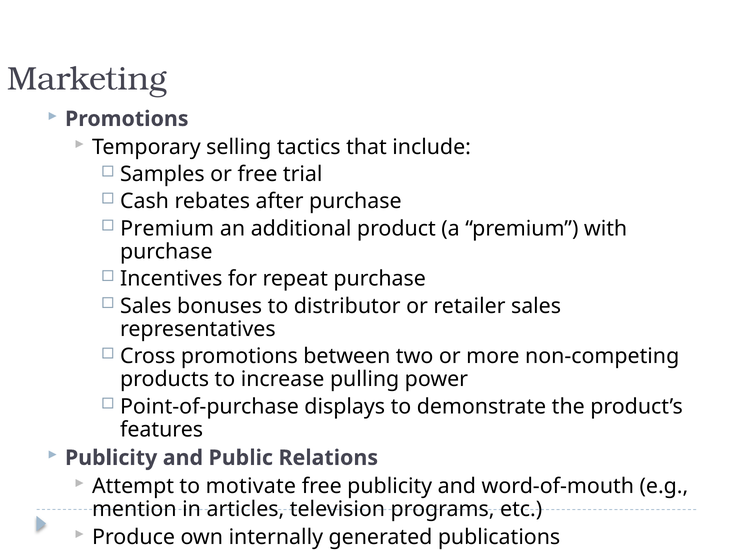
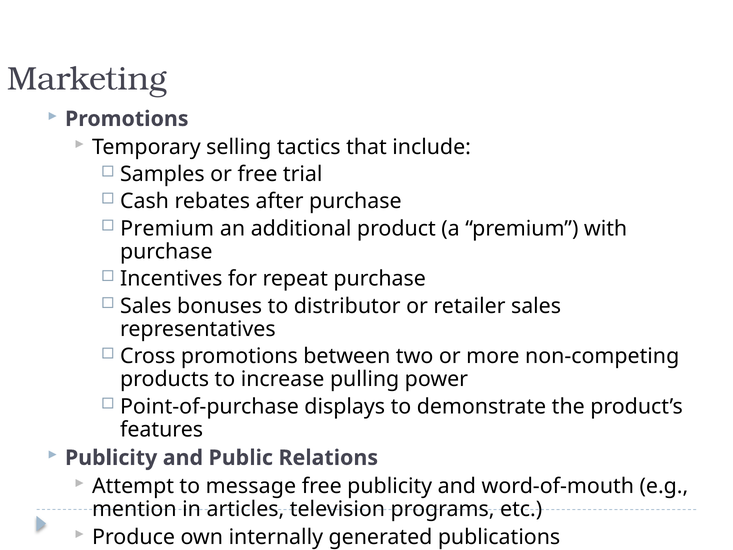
motivate: motivate -> message (251, 486)
